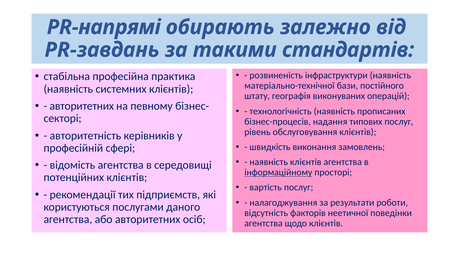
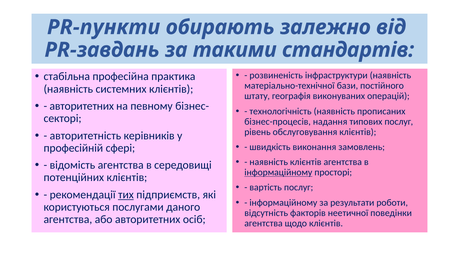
РR-напрямі: РR-напрямі -> РR-пункти (104, 27)
тих underline: none -> present (126, 195)
налагоджування: налагоджування -> інформаційному (283, 203)
